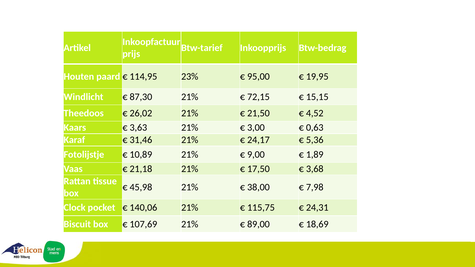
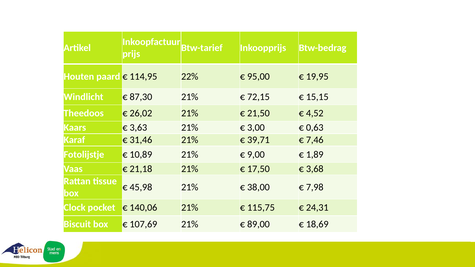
23%: 23% -> 22% (190, 76)
24,17: 24,17 -> 39,71 (258, 140)
5,36: 5,36 -> 7,46 (315, 140)
